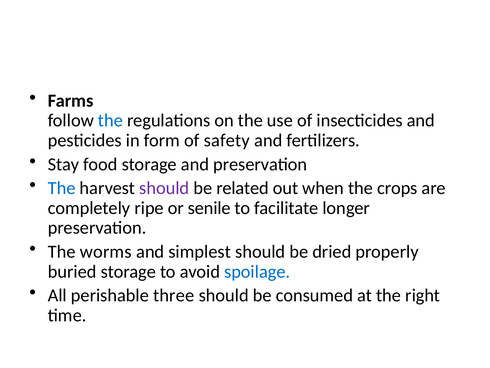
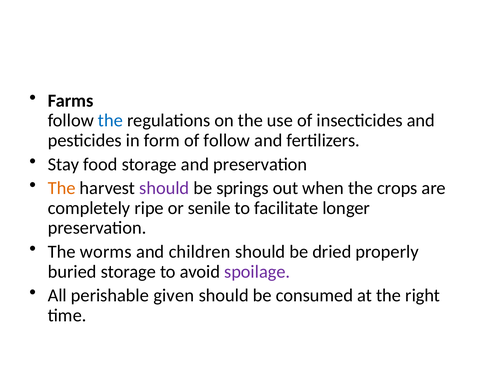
of safety: safety -> follow (227, 140)
The colour: blue -> orange (62, 188)
related: related -> springs (242, 188)
simplest: simplest -> children (200, 251)
spoilage colour: blue -> purple (257, 271)
three: three -> given (174, 295)
